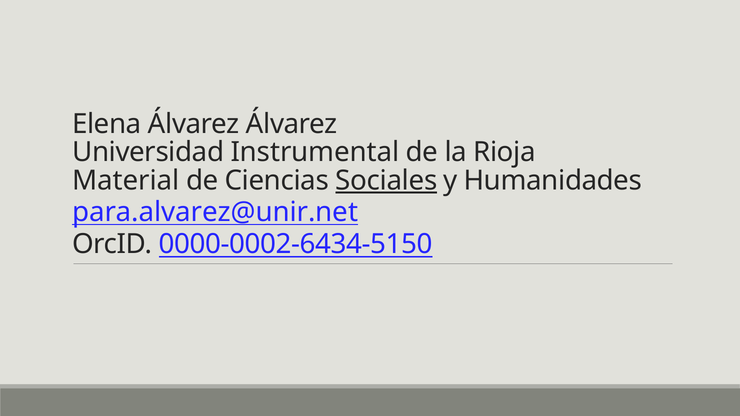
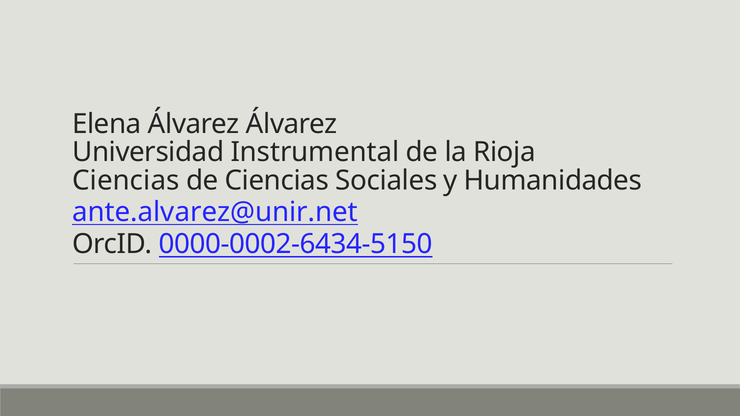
Material: Material -> Ciencias (126, 181)
Sociales underline: present -> none (386, 181)
para.alvarez@unir.net: para.alvarez@unir.net -> ante.alvarez@unir.net (215, 212)
